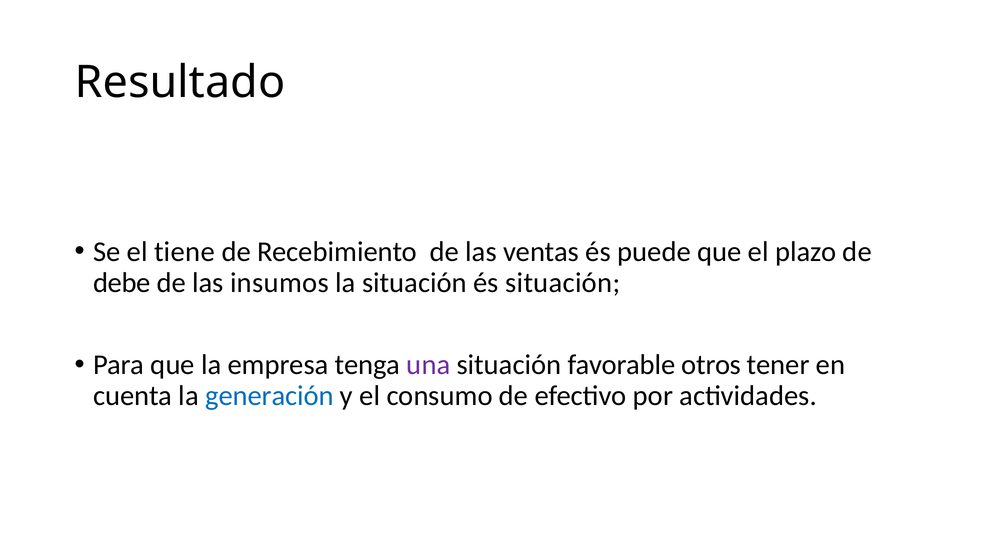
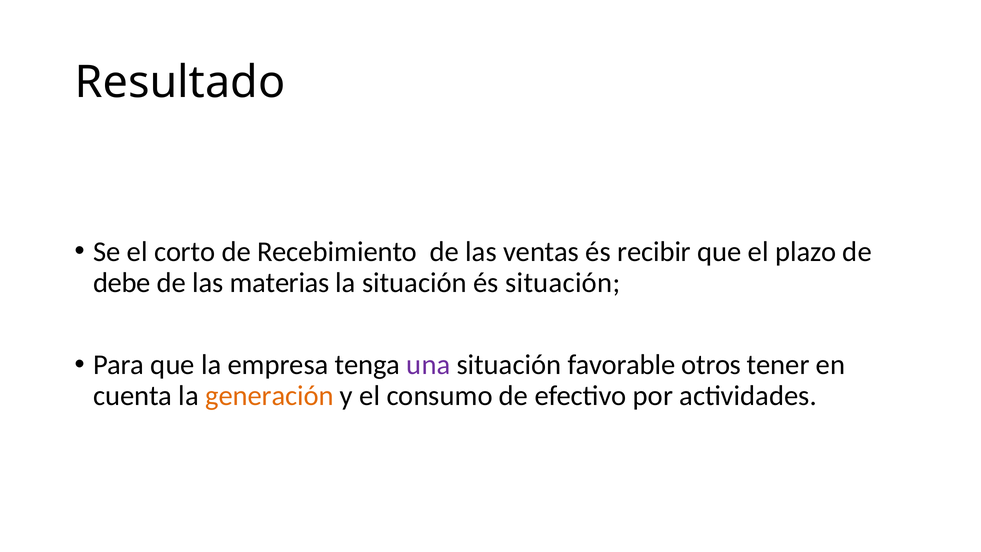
tiene: tiene -> corto (185, 252)
puede: puede -> recibir (654, 252)
insumos: insumos -> materias (280, 282)
generación colour: blue -> orange (269, 396)
